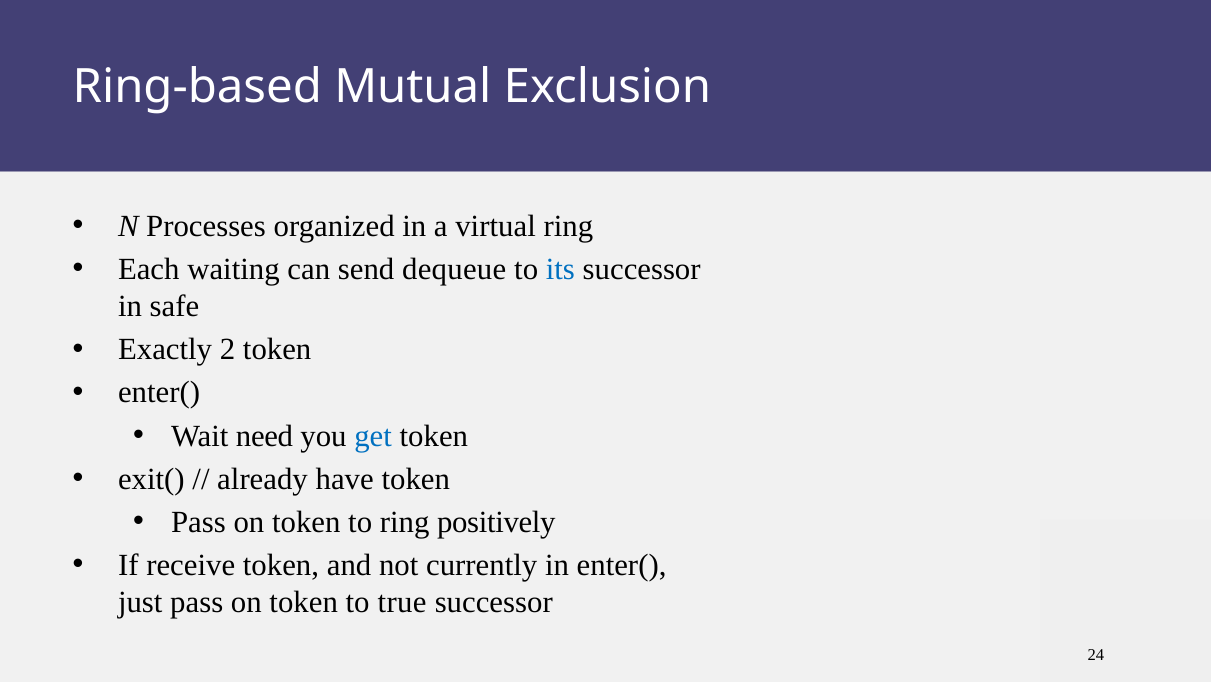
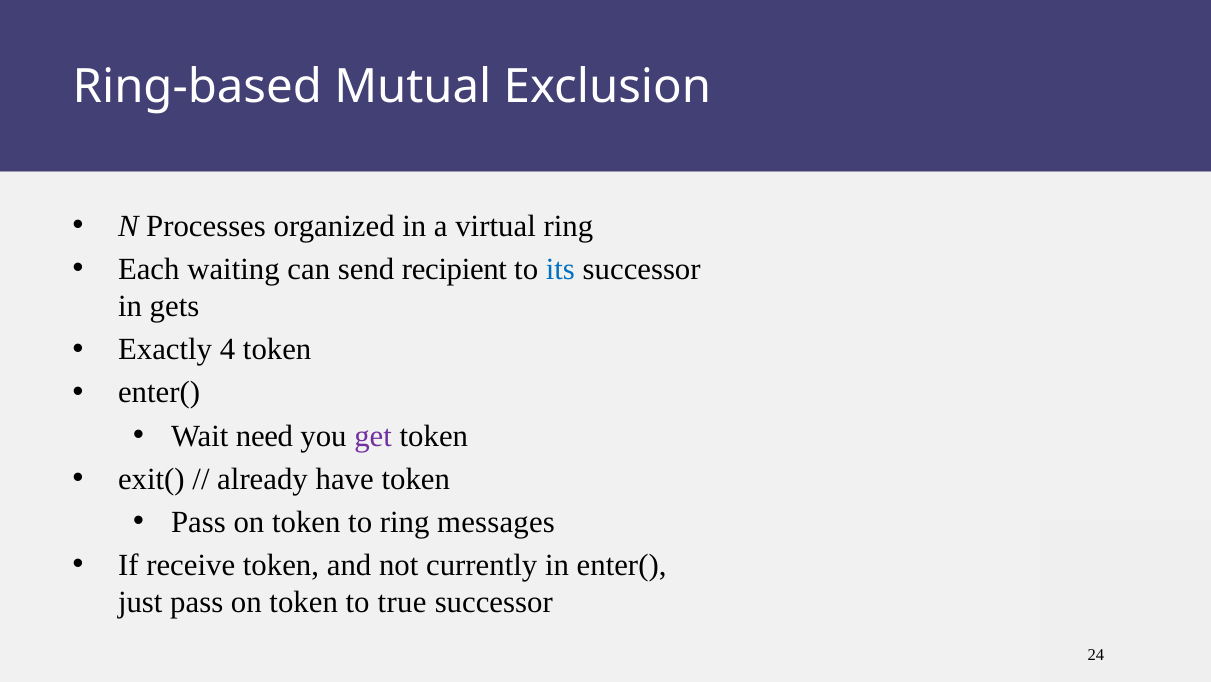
dequeue: dequeue -> recipient (454, 270)
safe: safe -> gets (175, 307)
2: 2 -> 4 (228, 350)
get colour: blue -> purple (373, 436)
positively: positively -> messages (496, 522)
